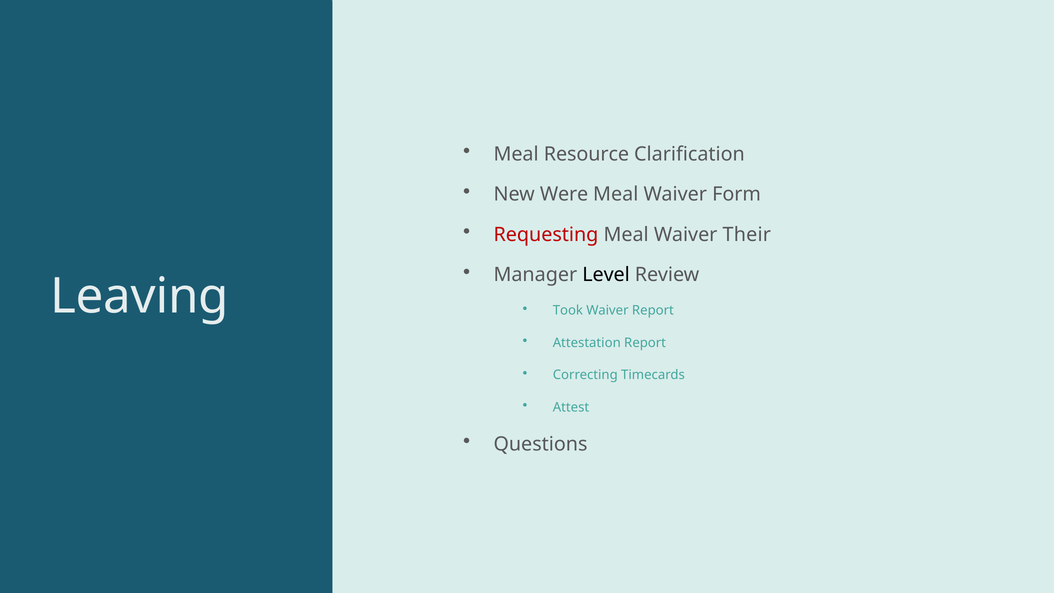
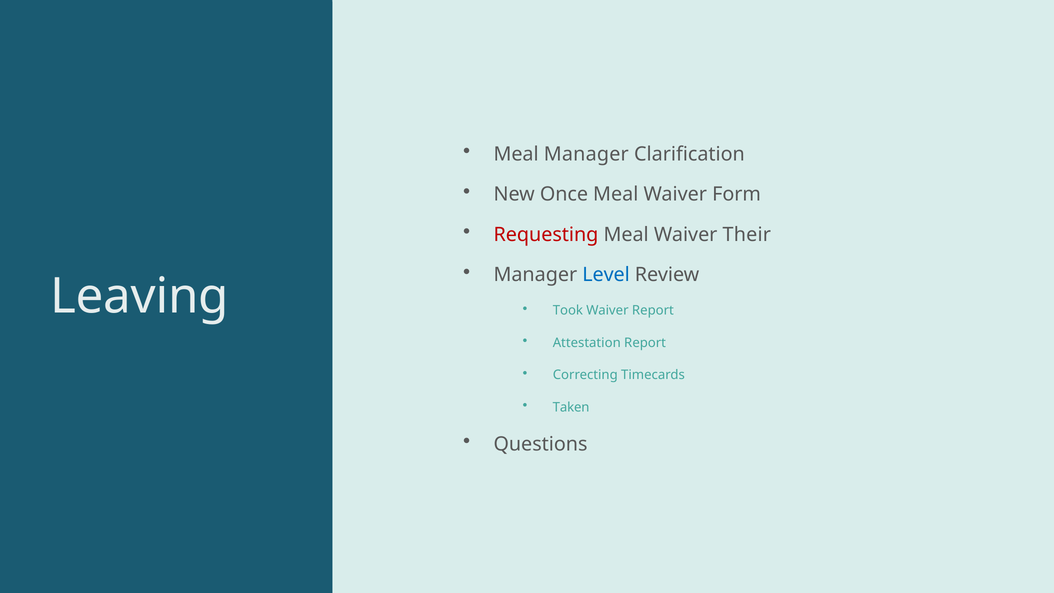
Meal Resource: Resource -> Manager (586, 154)
Were: Were -> Once (564, 194)
Level colour: black -> blue (606, 275)
Attest: Attest -> Taken (571, 407)
